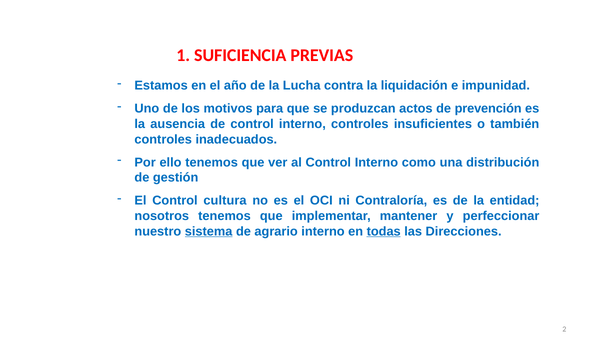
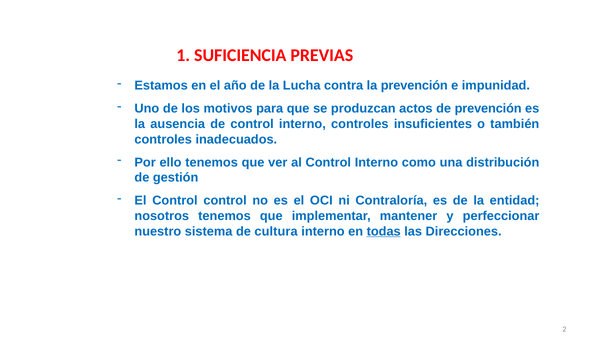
la liquidación: liquidación -> prevención (414, 86)
Control cultura: cultura -> control (225, 201)
sistema underline: present -> none (209, 231)
agrario: agrario -> cultura (276, 231)
